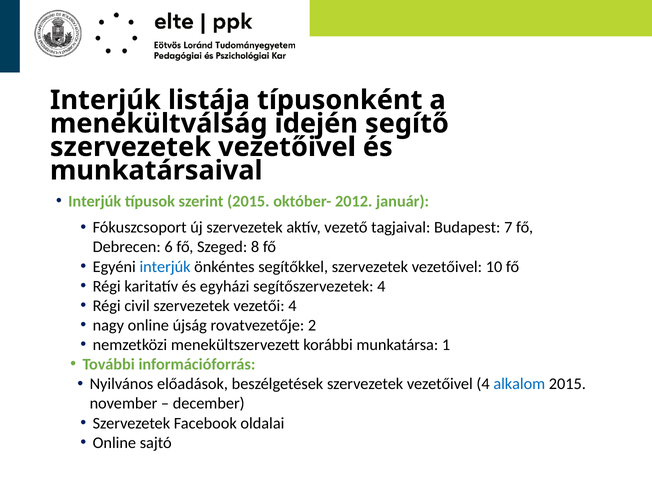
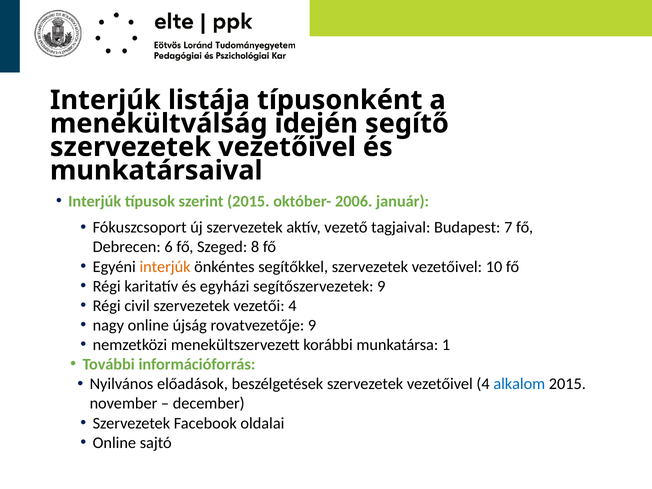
2012: 2012 -> 2006 (354, 201)
interjúk colour: blue -> orange (165, 267)
segítőszervezetek 4: 4 -> 9 (381, 286)
rovatvezetője 2: 2 -> 9 (312, 325)
